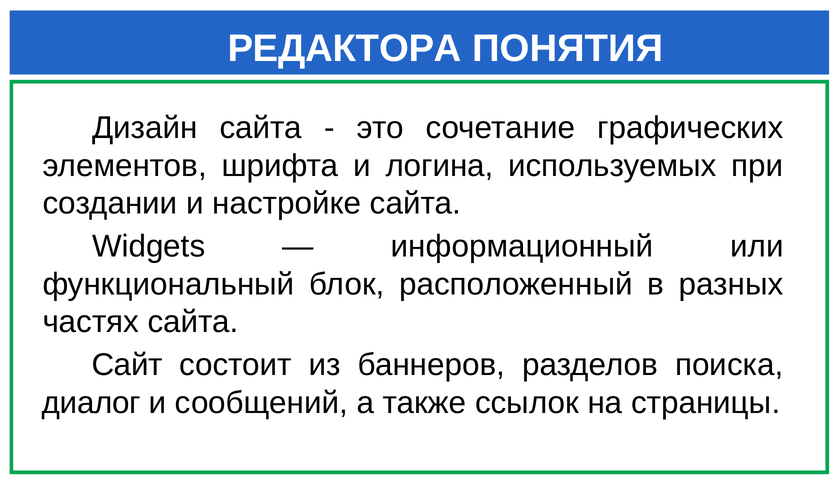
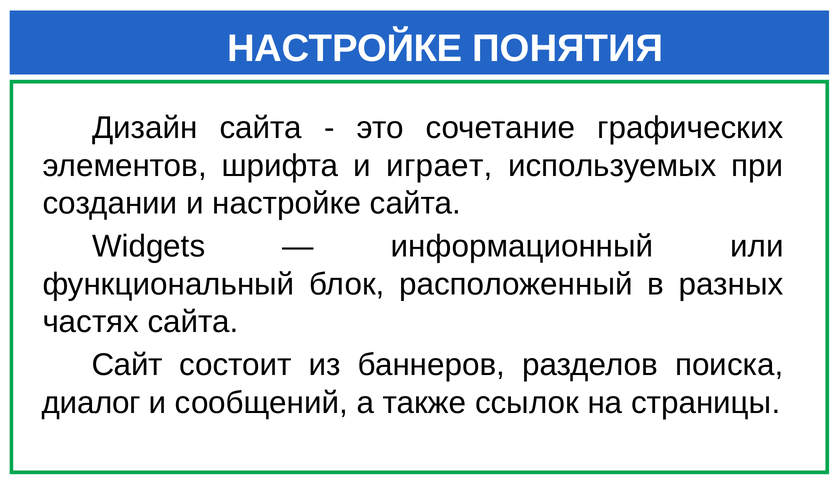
РЕДАКТОРА: РЕДАКТОРА -> НАСТРОЙКЕ (345, 48)
логина: логина -> играет (439, 166)
